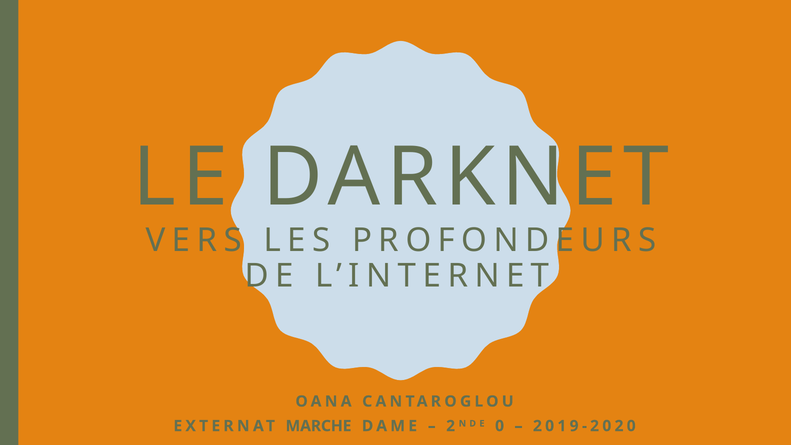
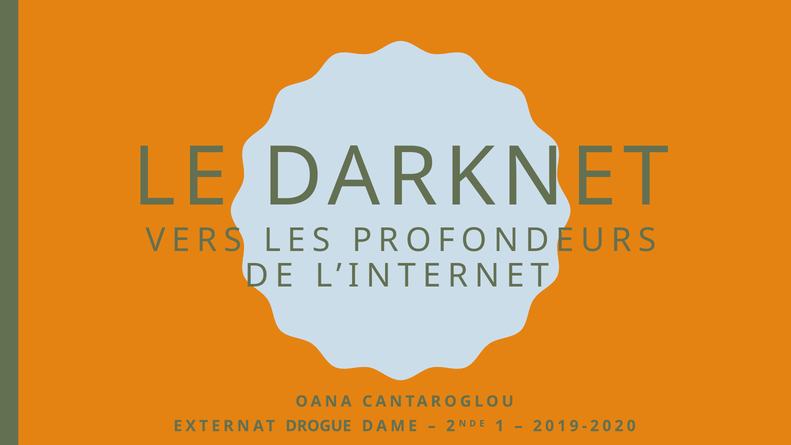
MARCHE: MARCHE -> DROGUE (318, 426)
0: 0 -> 1 (500, 426)
